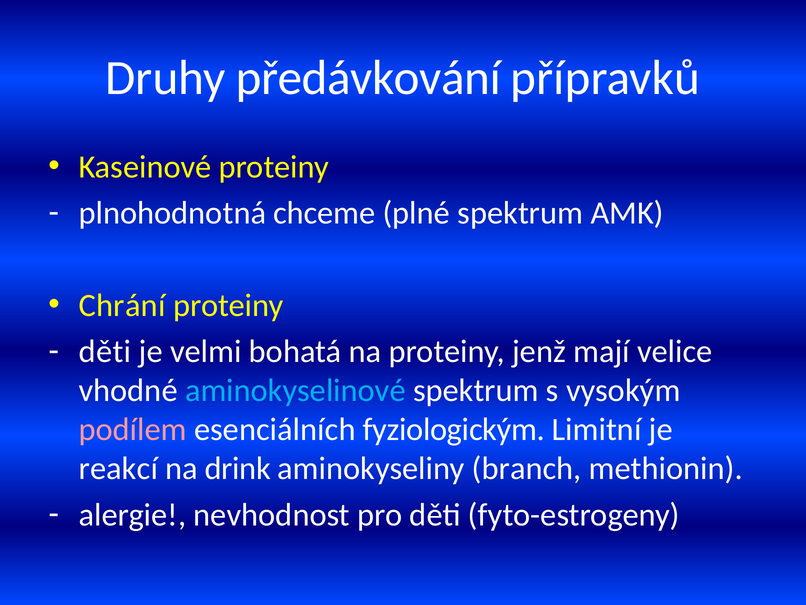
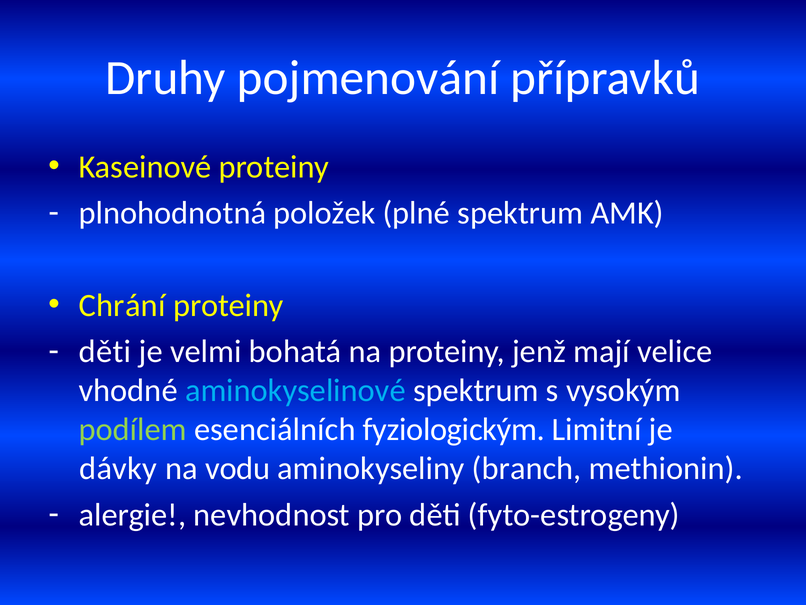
předávkování: předávkování -> pojmenování (368, 78)
chceme: chceme -> položek (324, 213)
podílem colour: pink -> light green (133, 429)
reakcí: reakcí -> dávky (118, 468)
drink: drink -> vodu (238, 468)
